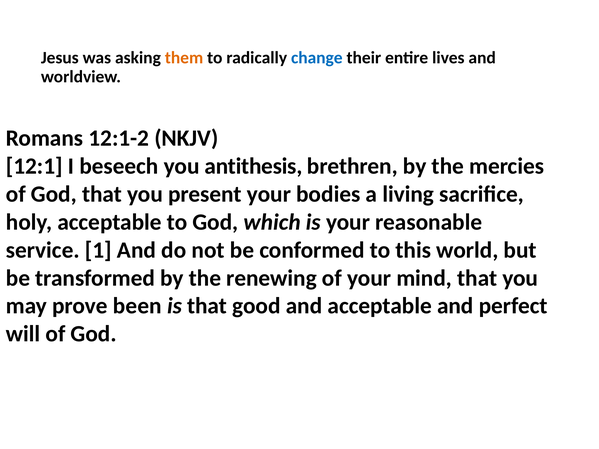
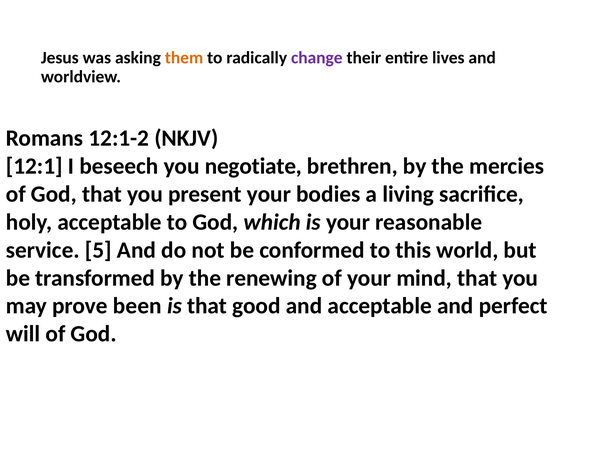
change colour: blue -> purple (317, 58)
antithesis: antithesis -> negotiate (253, 166)
1: 1 -> 5 (98, 250)
